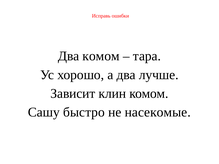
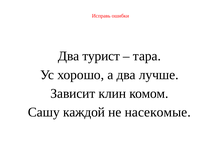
Два комом: комом -> турист (101, 56)
быстро: быстро -> каждой (84, 112)
